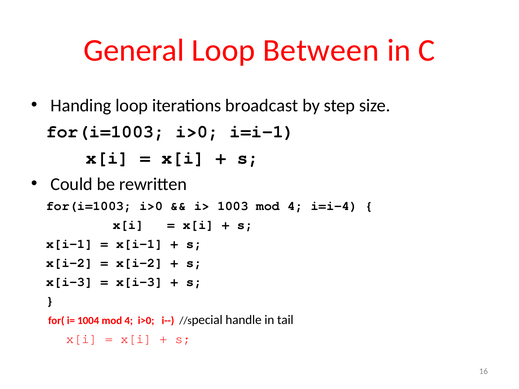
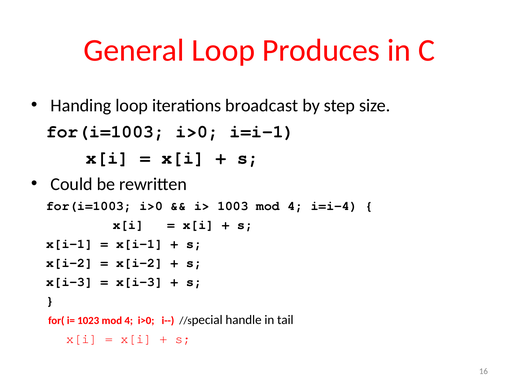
Between: Between -> Produces (321, 50)
1004: 1004 -> 1023 (88, 321)
